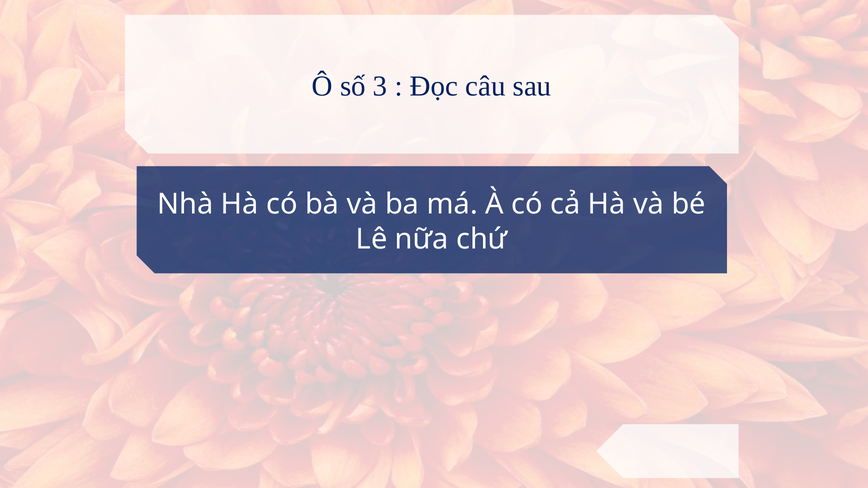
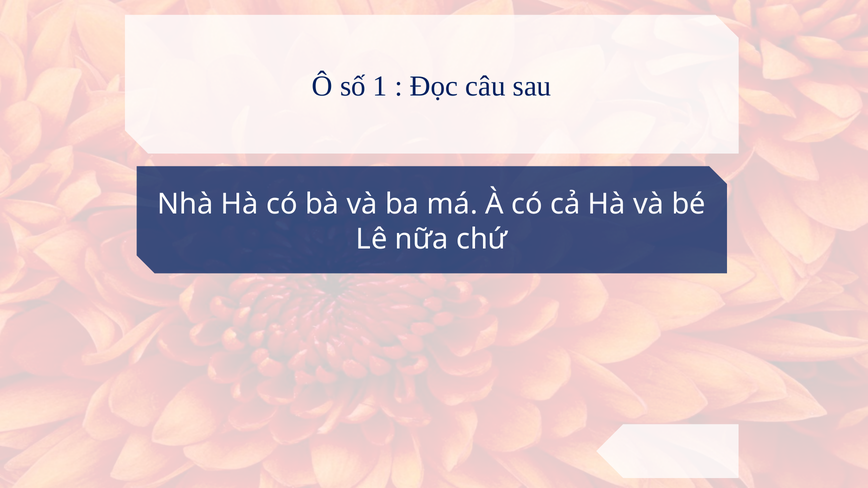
3: 3 -> 1 (380, 86)
